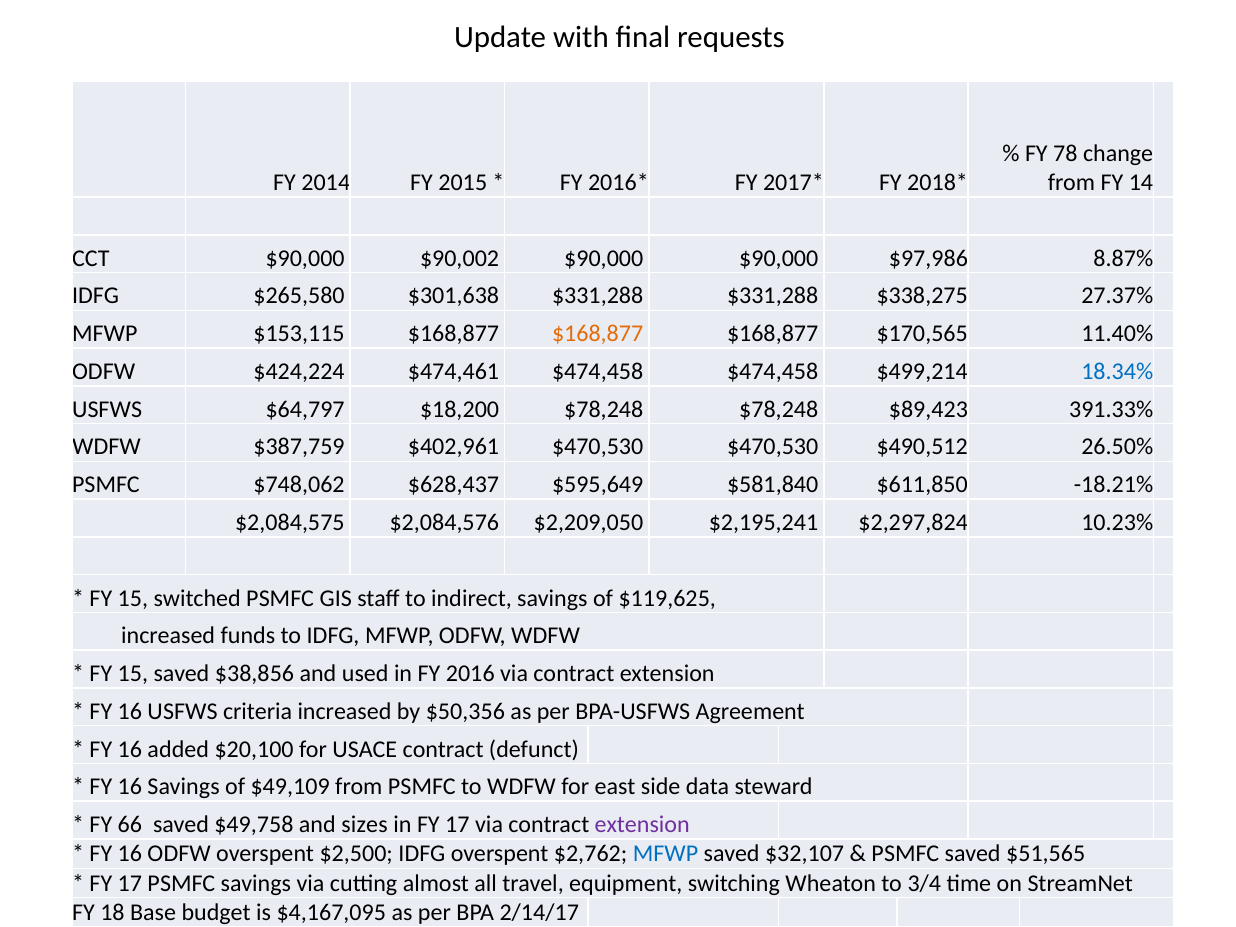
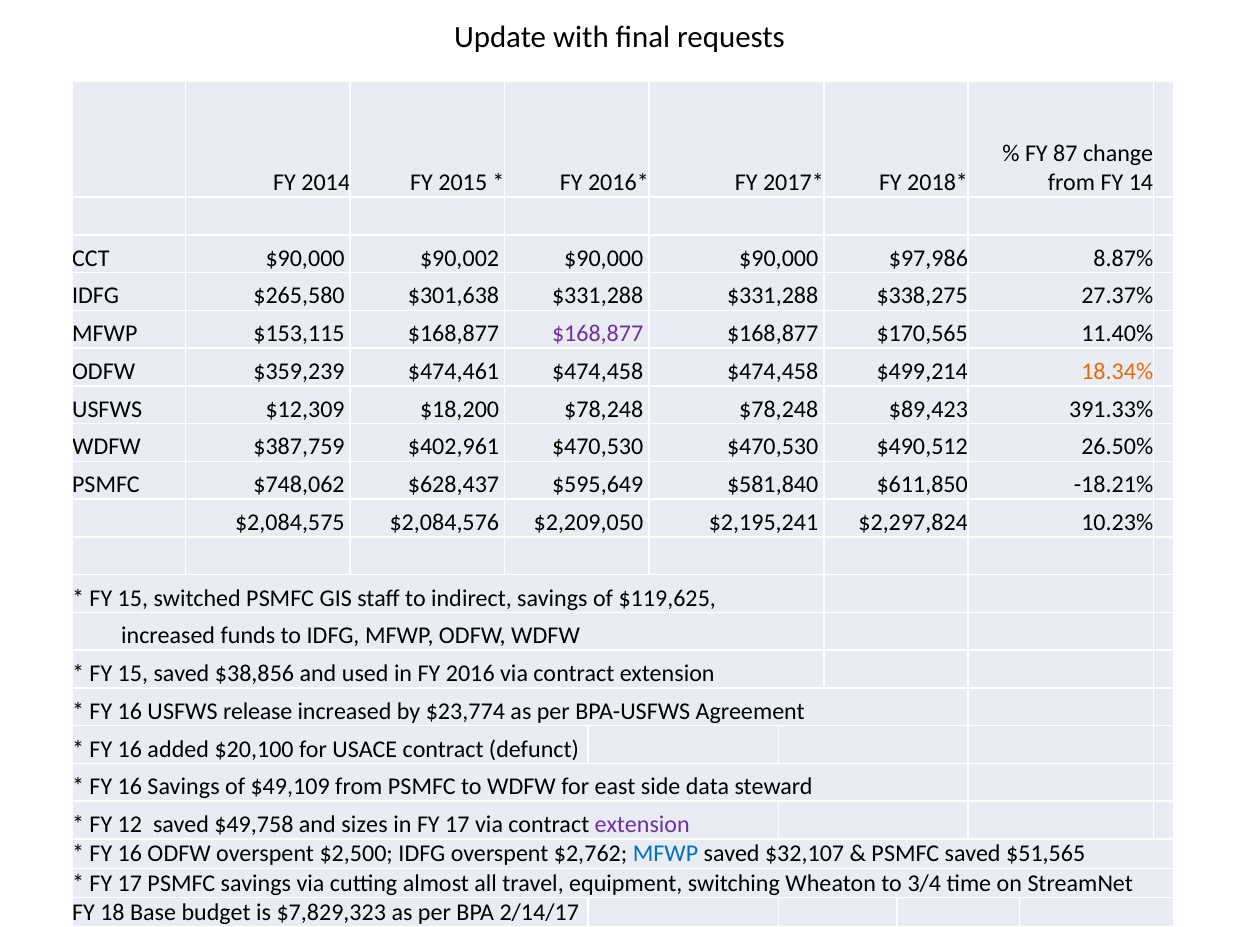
78: 78 -> 87 (1065, 153)
$168,877 colour: orange -> purple (598, 334)
$424,224: $424,224 -> $359,239 (299, 372)
18.34% colour: blue -> orange (1117, 372)
$64,797: $64,797 -> $12,309 (305, 409)
criteria: criteria -> release (258, 711)
$50,356: $50,356 -> $23,774 (465, 711)
66: 66 -> 12 (130, 825)
$4,167,095: $4,167,095 -> $7,829,323 (331, 913)
